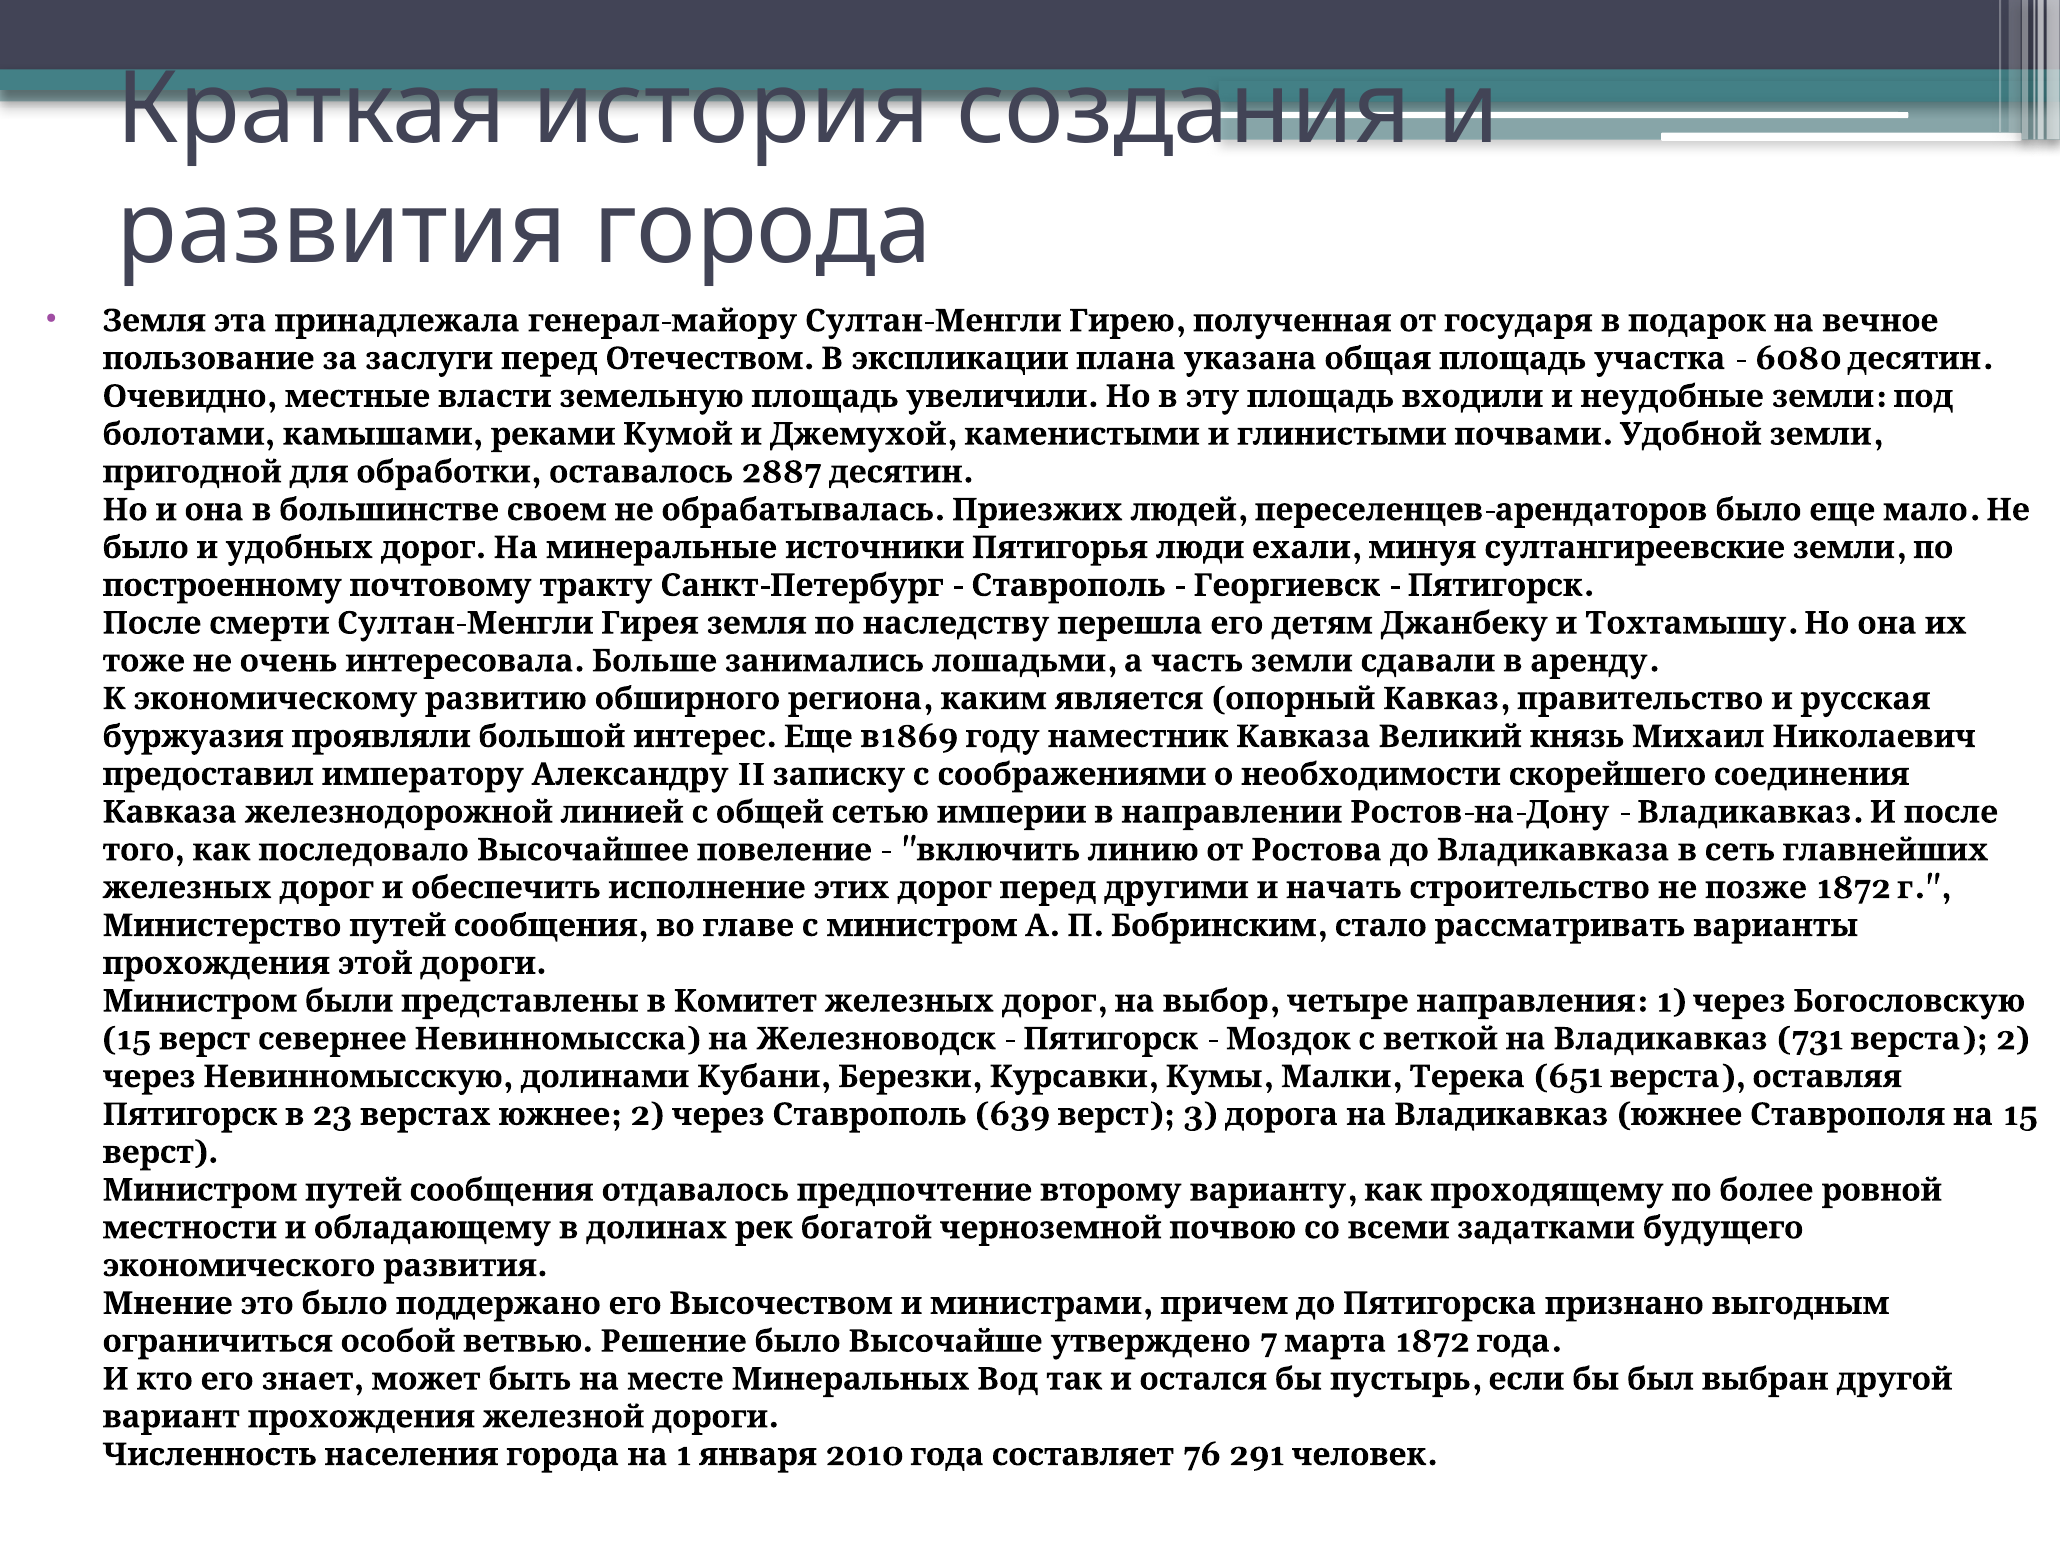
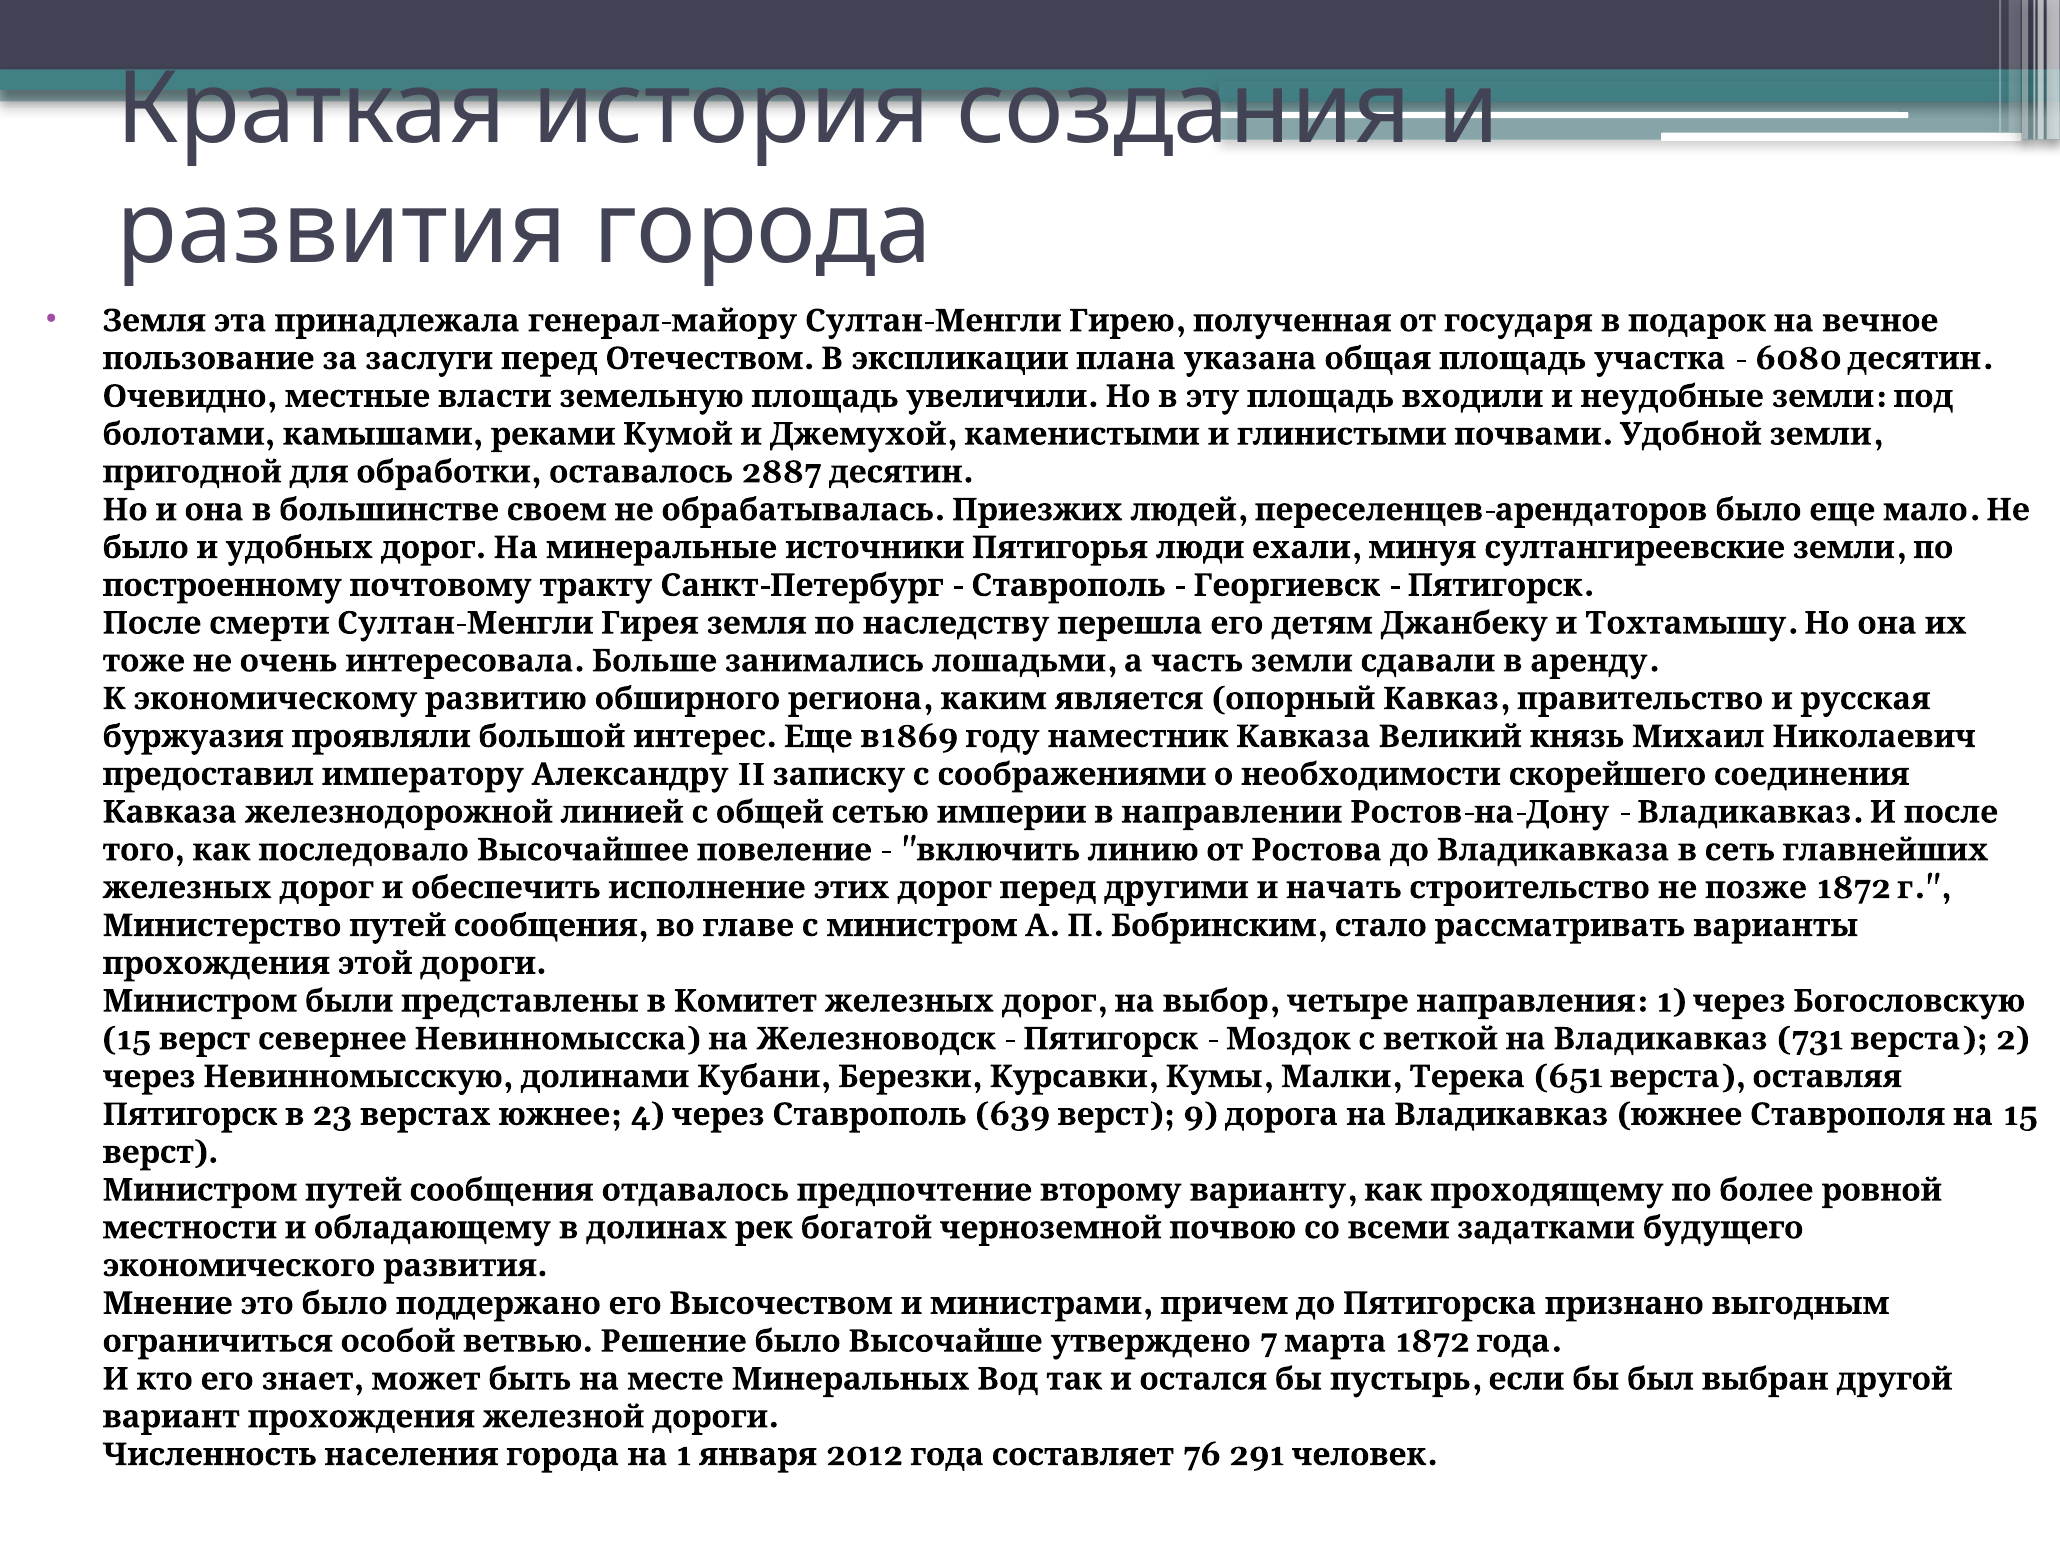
2: 2 -> 4 (647, 1115)
3: 3 -> 9 (1201, 1115)
2010: 2010 -> 2012 (865, 1455)
